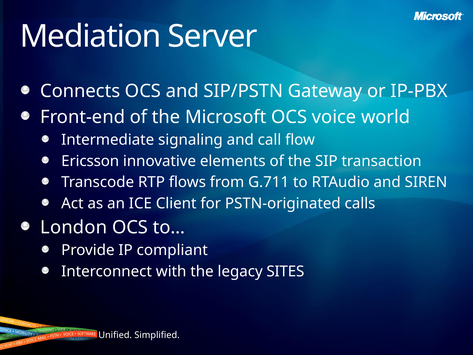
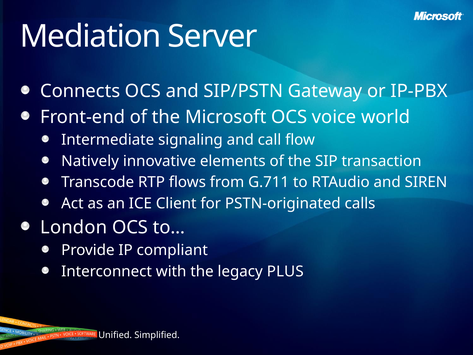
Ericsson: Ericsson -> Natively (90, 161)
SITES: SITES -> PLUS (285, 271)
